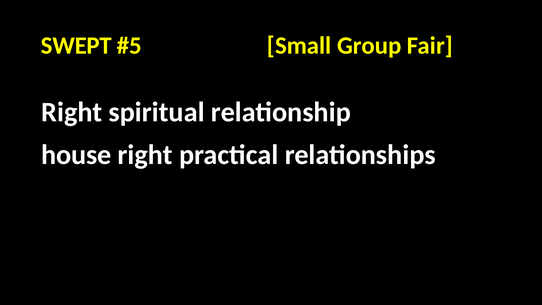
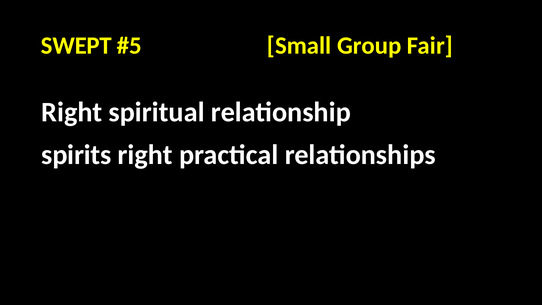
house: house -> spirits (76, 155)
